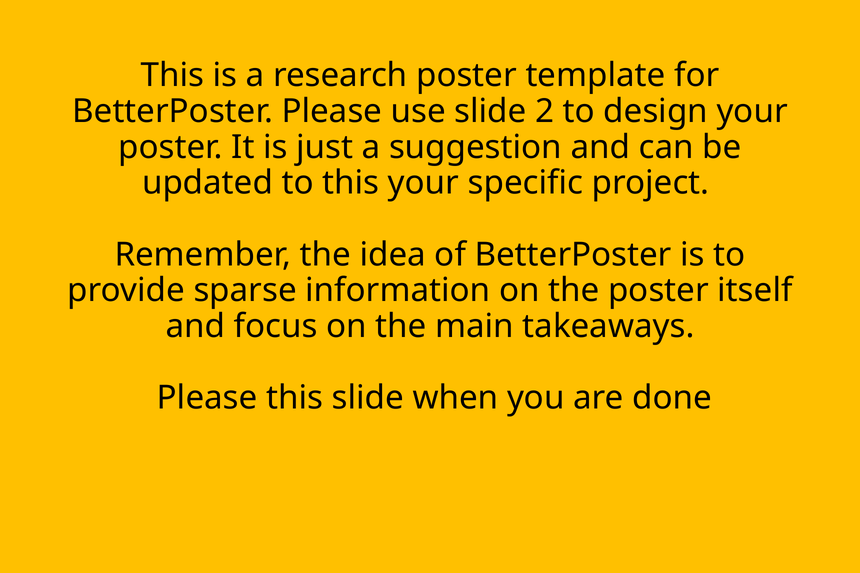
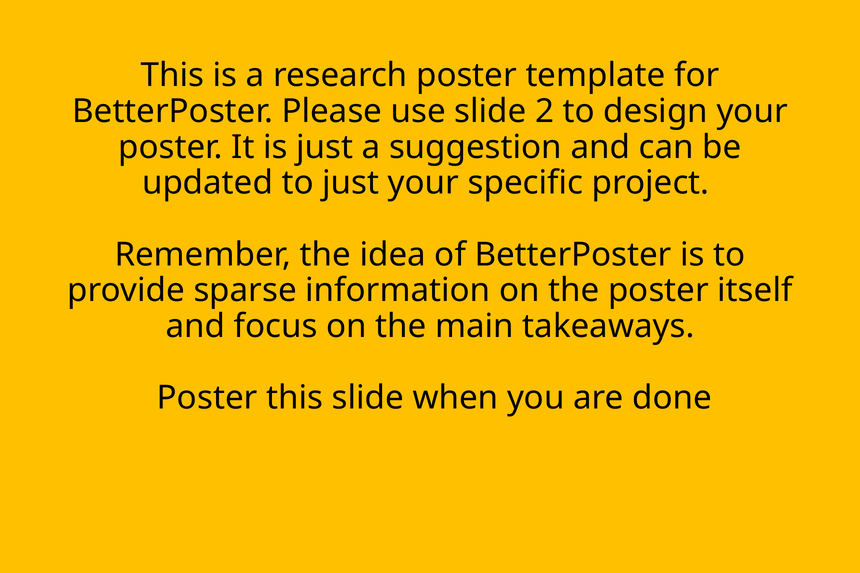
to this: this -> just (351, 183)
Please: Please -> Poster (207, 398)
